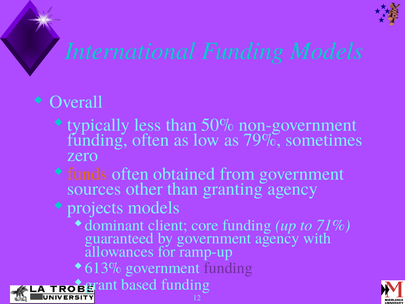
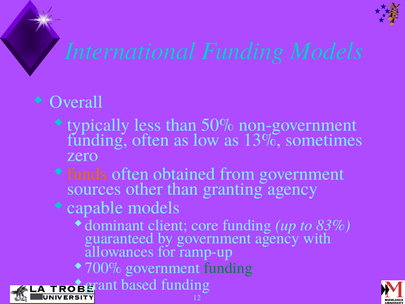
79%: 79% -> 13% (262, 140)
projects: projects -> capable (95, 207)
71%: 71% -> 83% (333, 225)
613%: 613% -> 700% (103, 268)
funding colour: purple -> green (228, 268)
